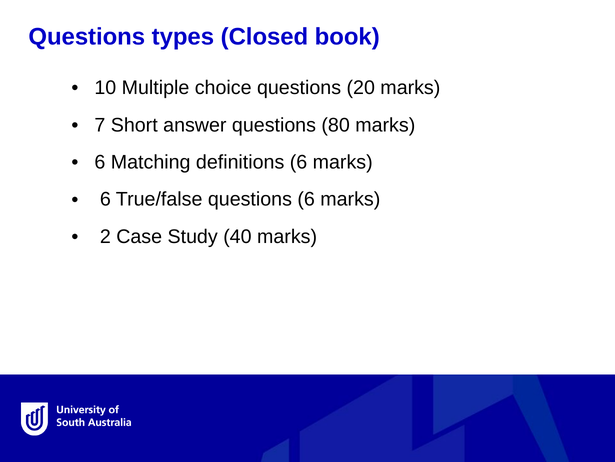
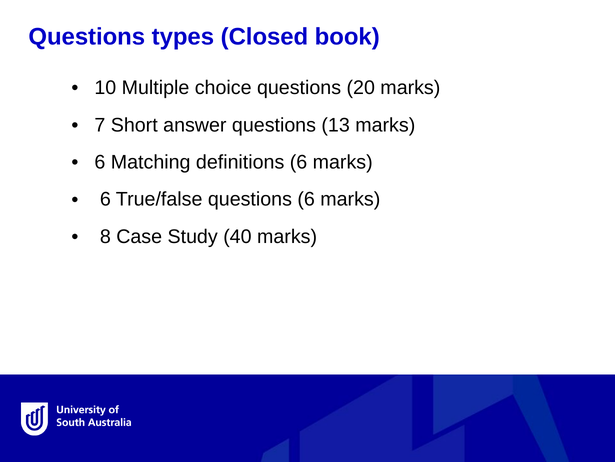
80: 80 -> 13 (336, 125)
2: 2 -> 8 (105, 236)
